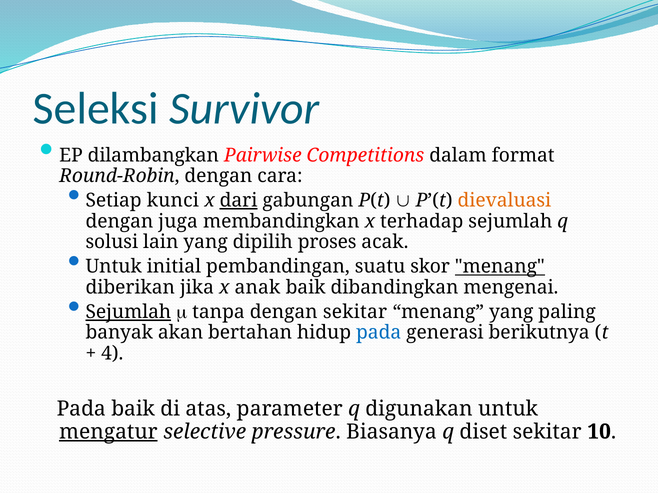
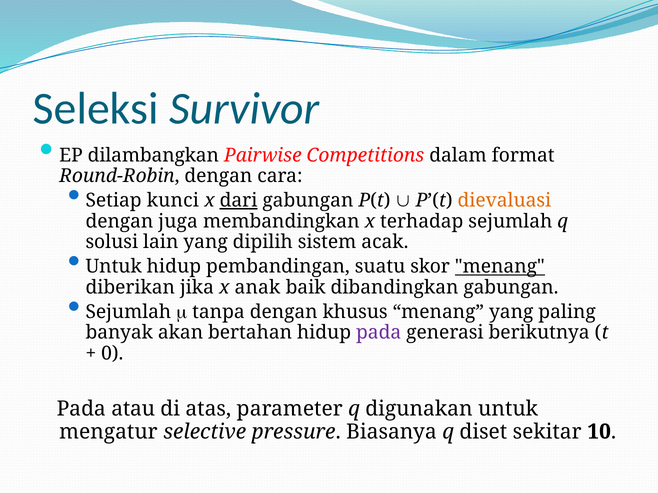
proses: proses -> sistem (327, 242)
Untuk initial: initial -> hidup (174, 267)
dibandingkan mengenai: mengenai -> gabungan (511, 288)
Sejumlah underline: present -> none (128, 312)
dengan sekitar: sekitar -> khusus (355, 312)
pada colour: blue -> purple (379, 333)
4: 4 -> 0 (112, 354)
Pada baik: baik -> atau (133, 409)
mengatur underline: present -> none (108, 432)
